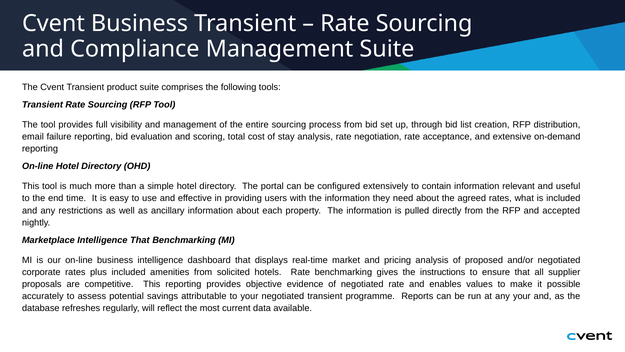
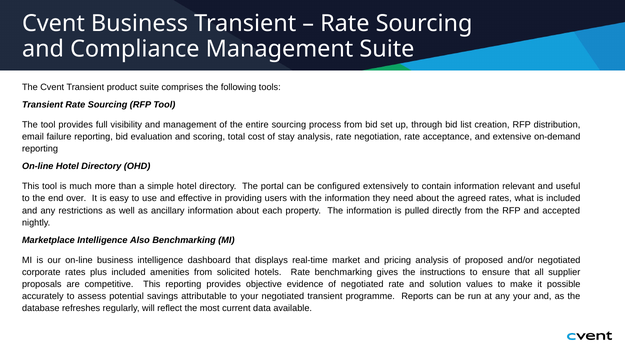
time: time -> over (76, 198)
Intelligence That: That -> Also (140, 240)
enables: enables -> solution (445, 284)
